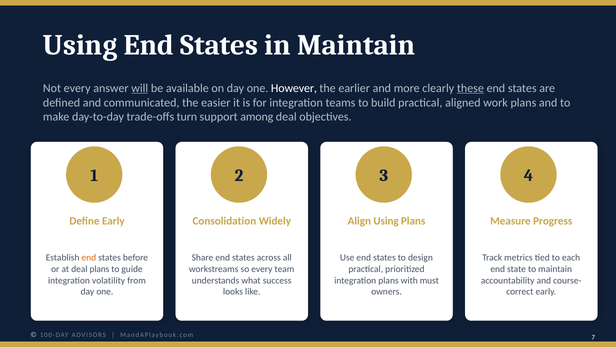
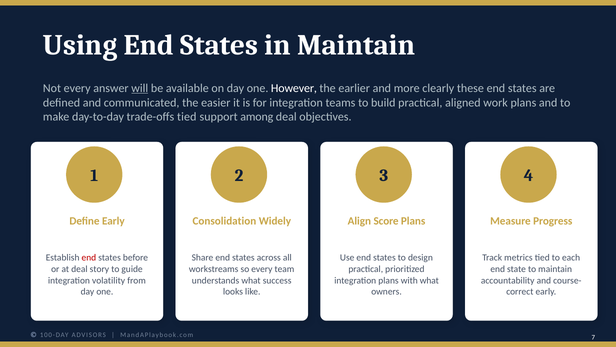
these underline: present -> none (470, 88)
trade-offs turn: turn -> tied (187, 117)
Align Using: Using -> Score (386, 221)
end colour: orange -> red (89, 258)
deal plans: plans -> story (99, 269)
with must: must -> what (429, 280)
